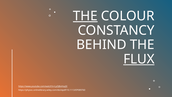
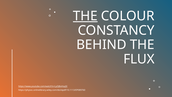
FLUX underline: present -> none (139, 59)
